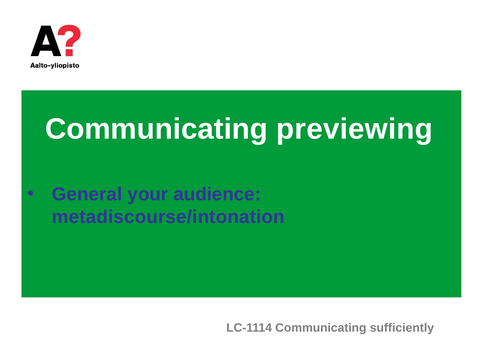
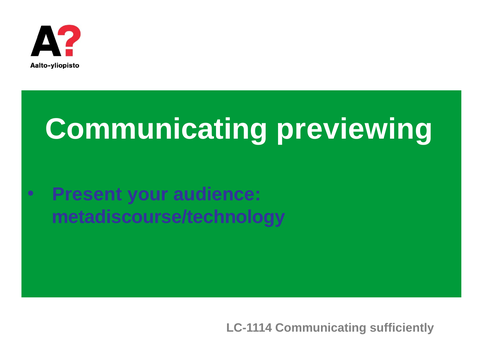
General: General -> Present (87, 194)
metadiscourse/intonation: metadiscourse/intonation -> metadiscourse/technology (168, 217)
